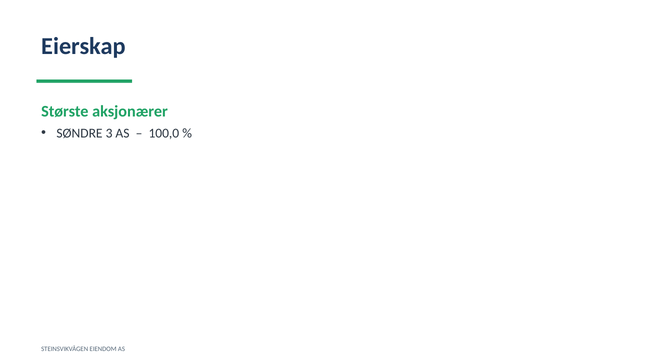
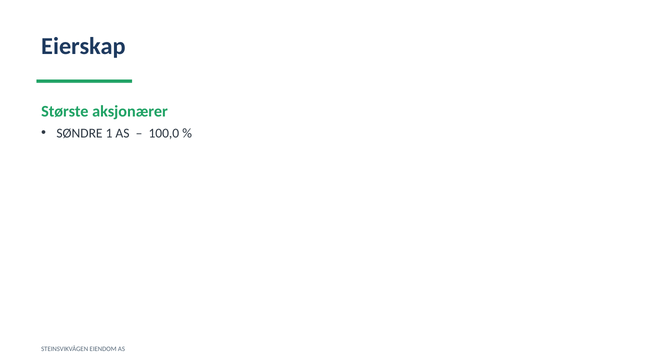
3: 3 -> 1 (109, 133)
